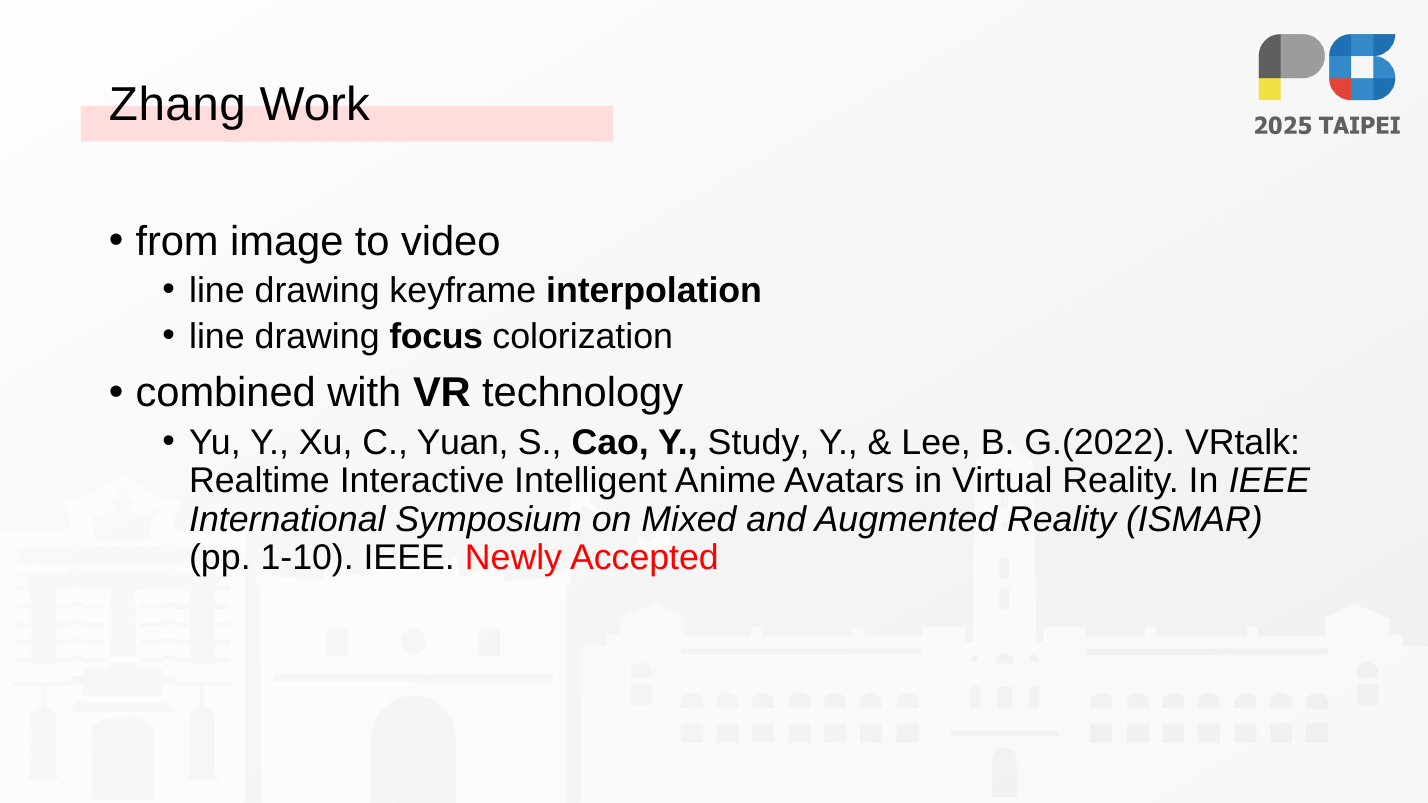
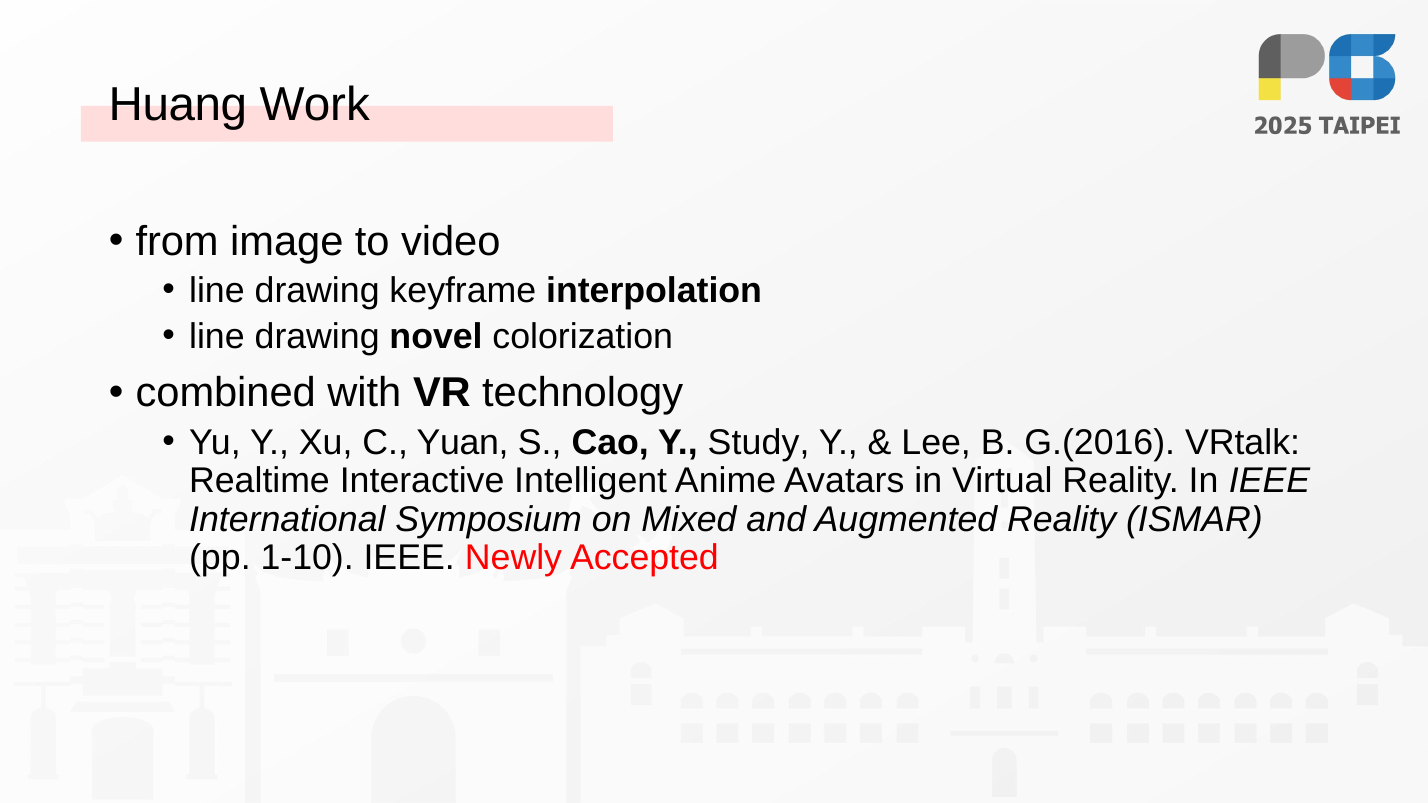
Zhang: Zhang -> Huang (178, 105)
focus: focus -> novel (436, 337)
G.(2022: G.(2022 -> G.(2016 (1100, 442)
